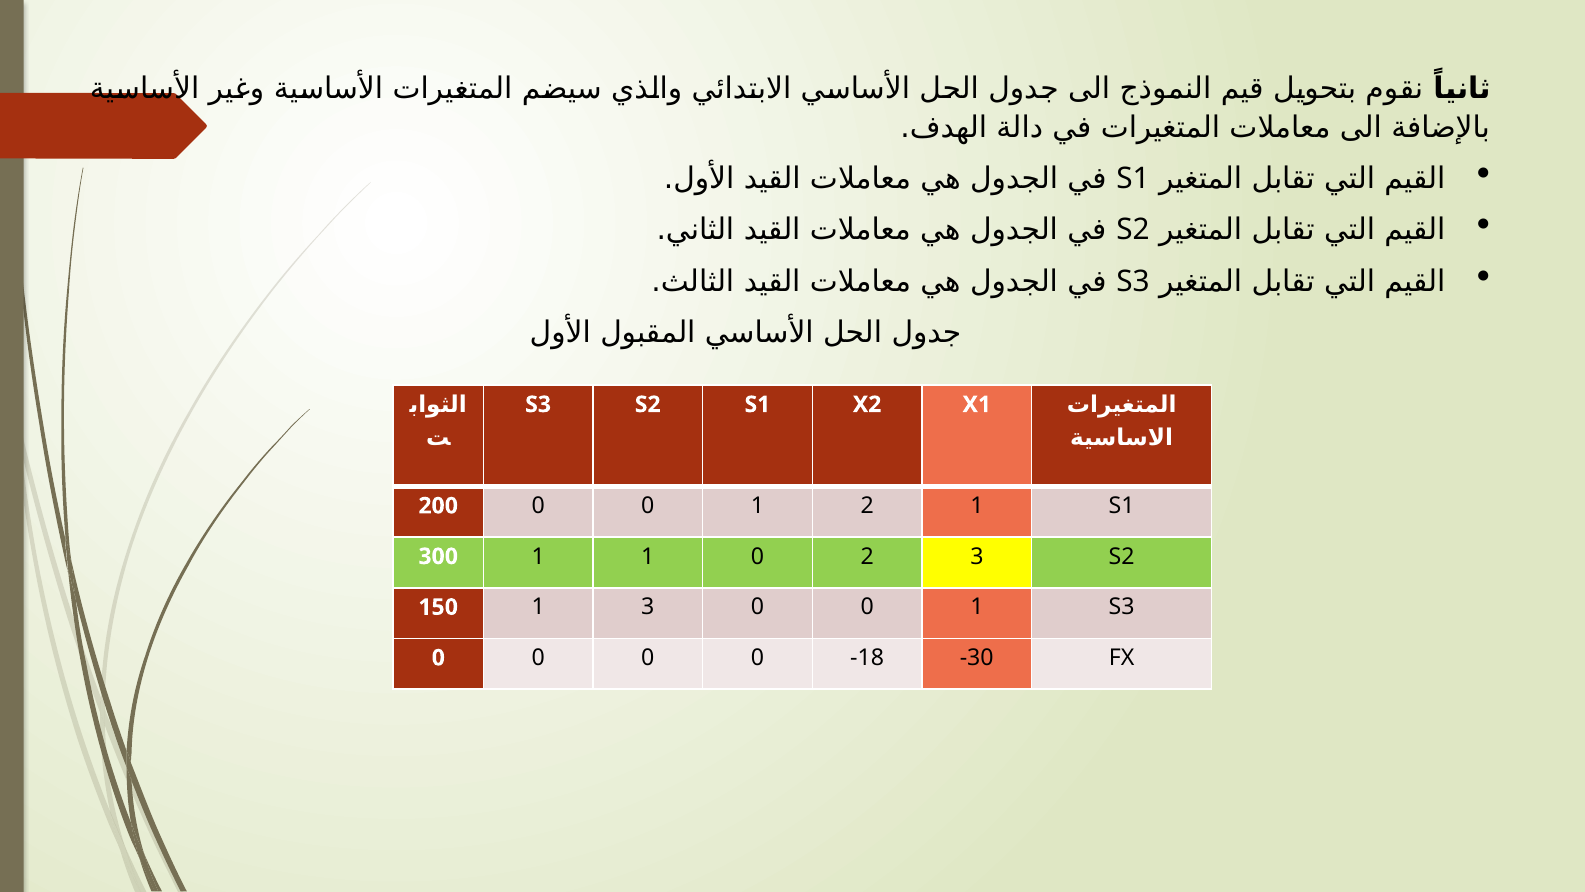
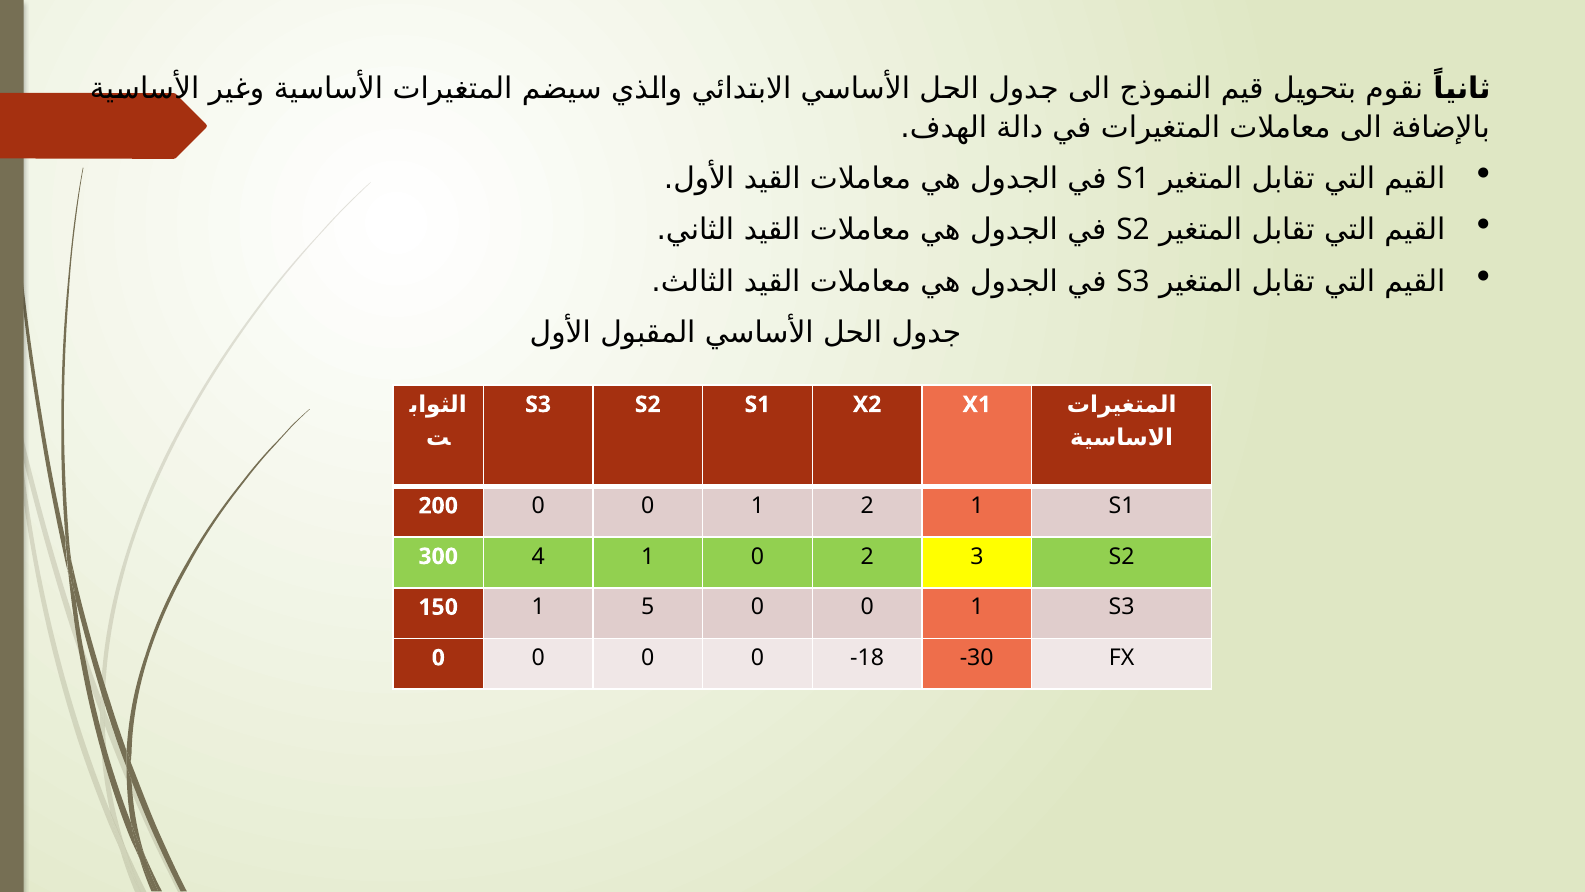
300 1: 1 -> 4 (538, 556)
1 3: 3 -> 5 (648, 607)
